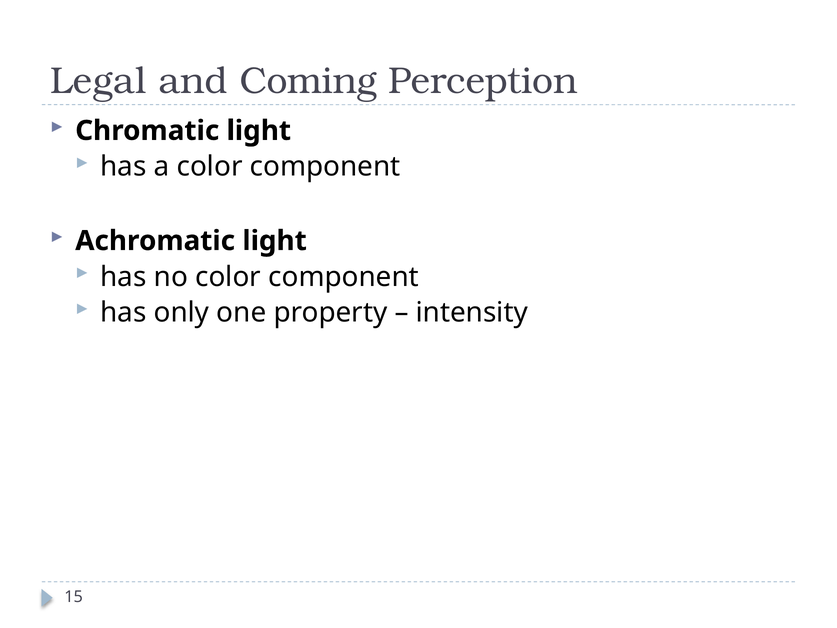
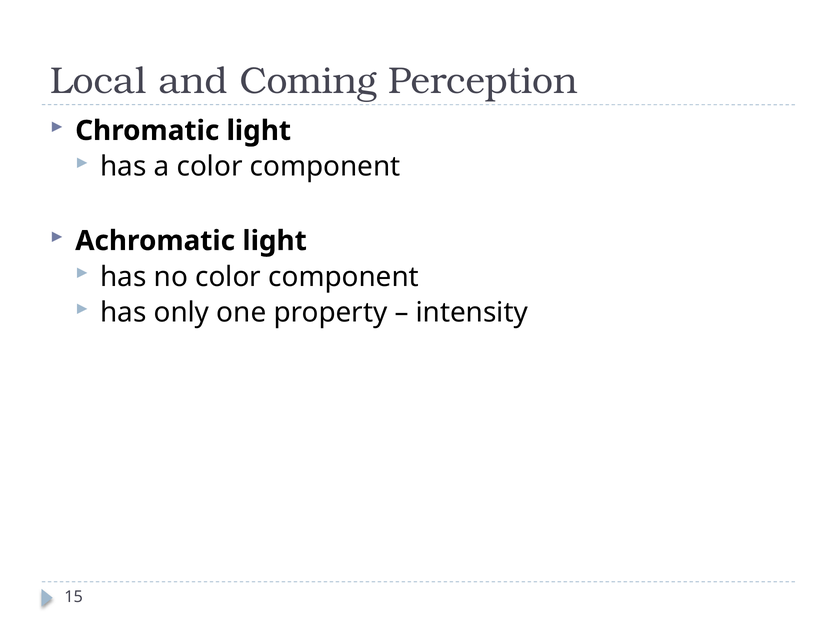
Legal: Legal -> Local (98, 81)
